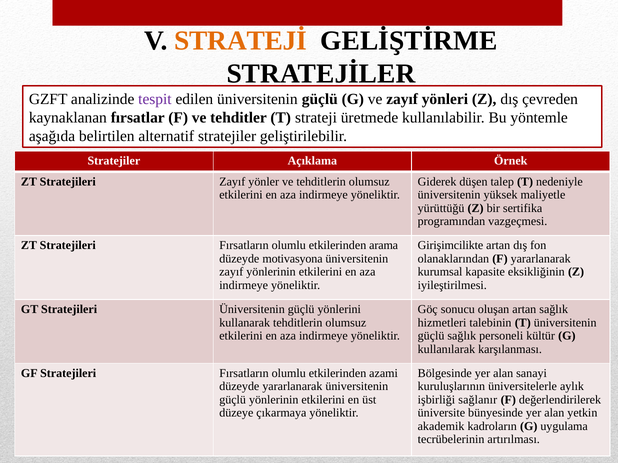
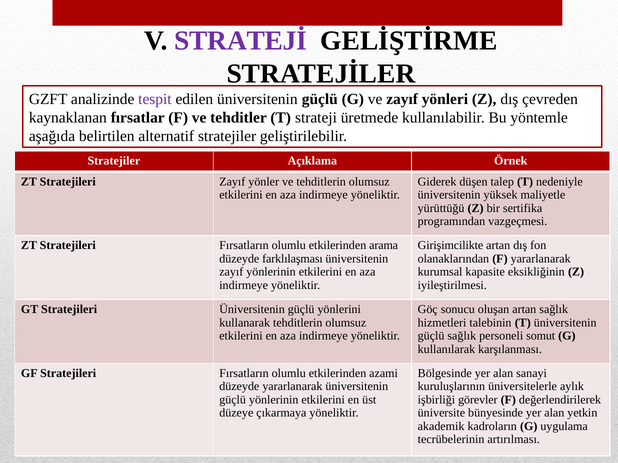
STRATEJİ colour: orange -> purple (241, 41)
motivasyona: motivasyona -> farklılaşması (292, 259)
kültür: kültür -> somut (541, 336)
sağlanır: sağlanır -> görevler (478, 400)
